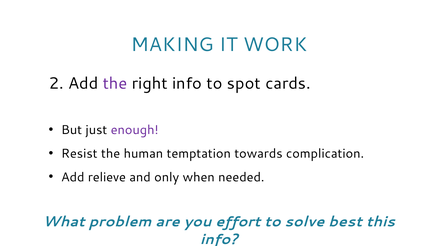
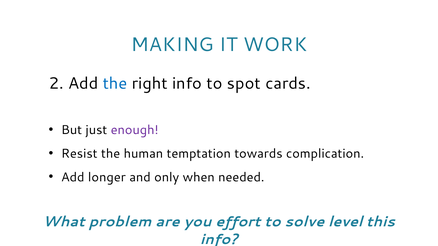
the colour: purple -> blue (115, 83)
relieve: relieve -> longer (107, 177)
best: best -> level (345, 222)
